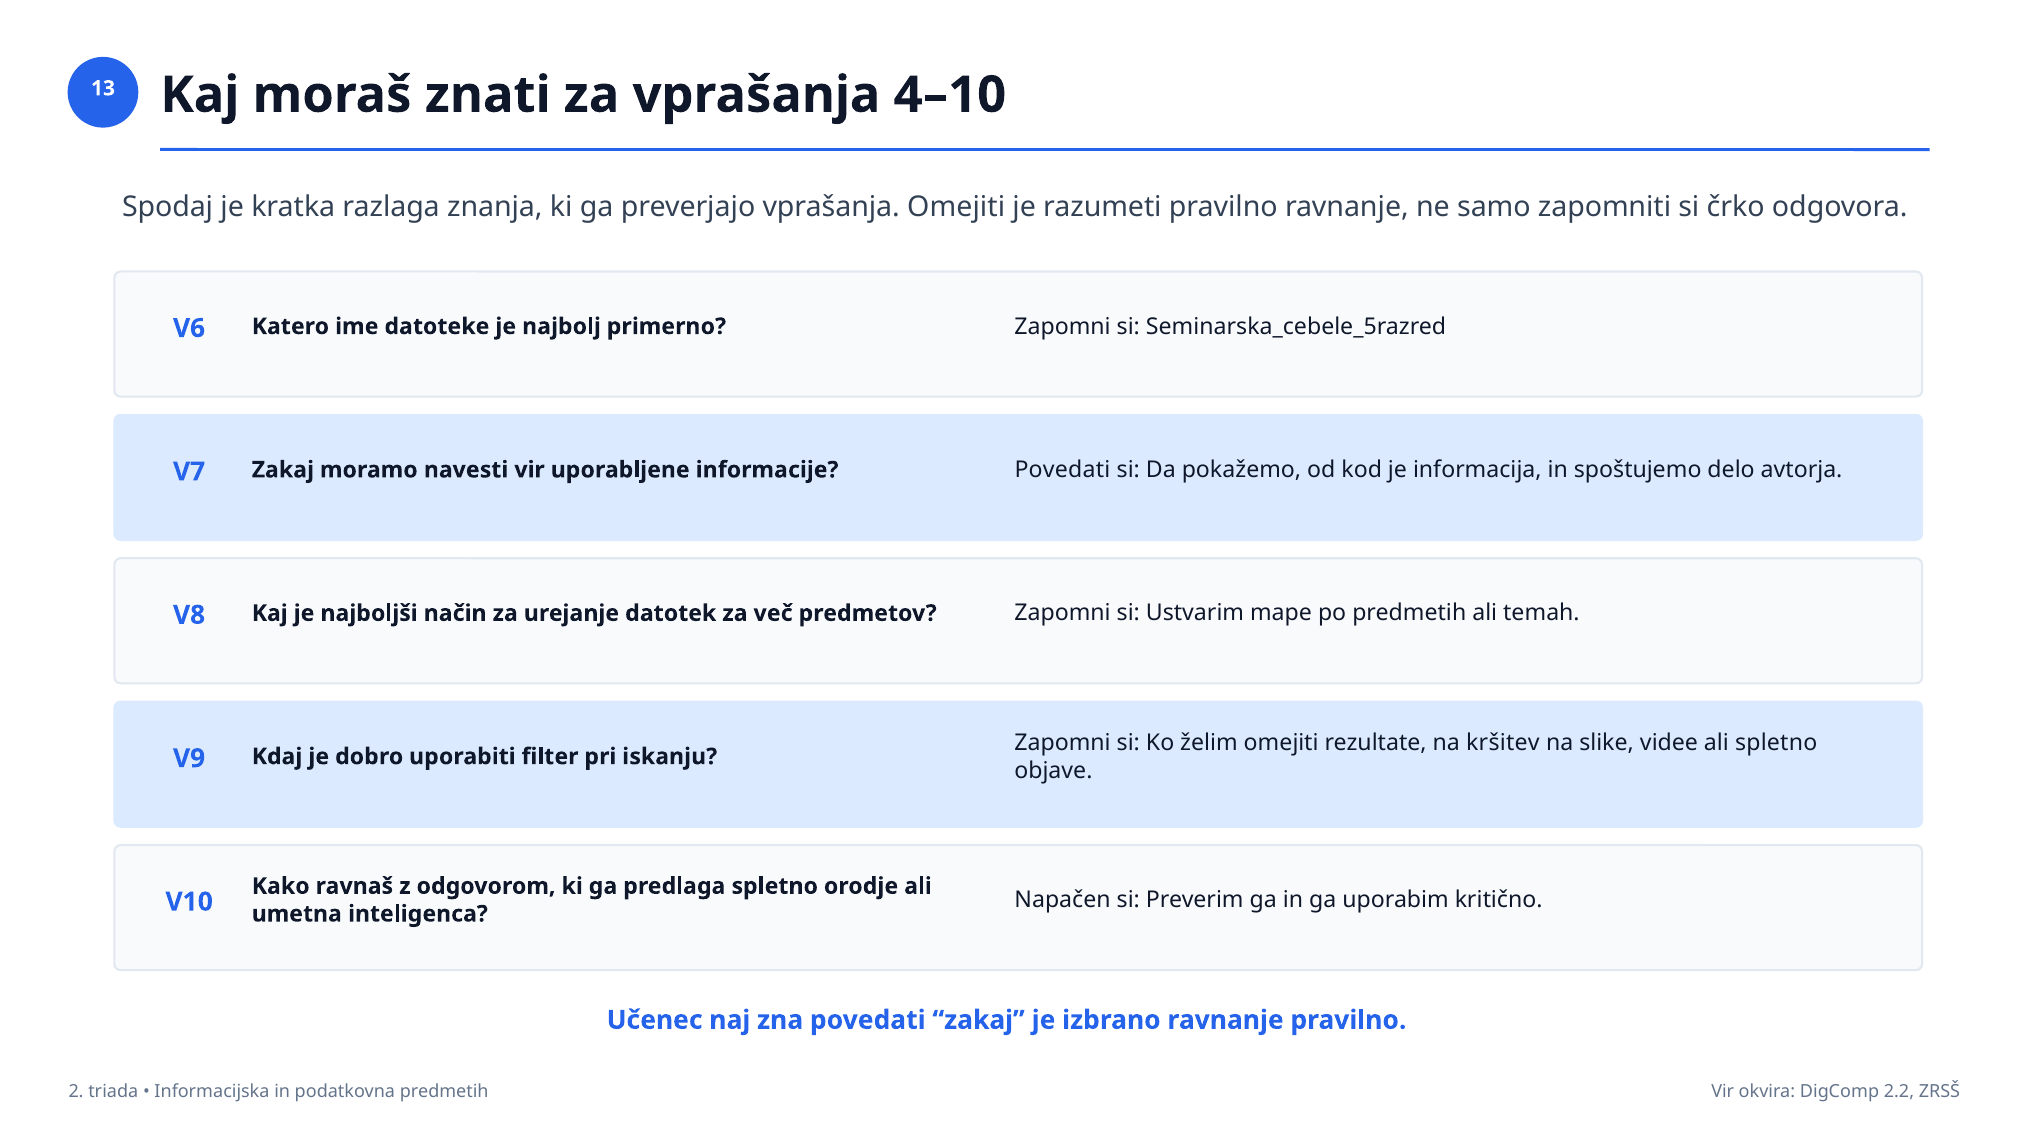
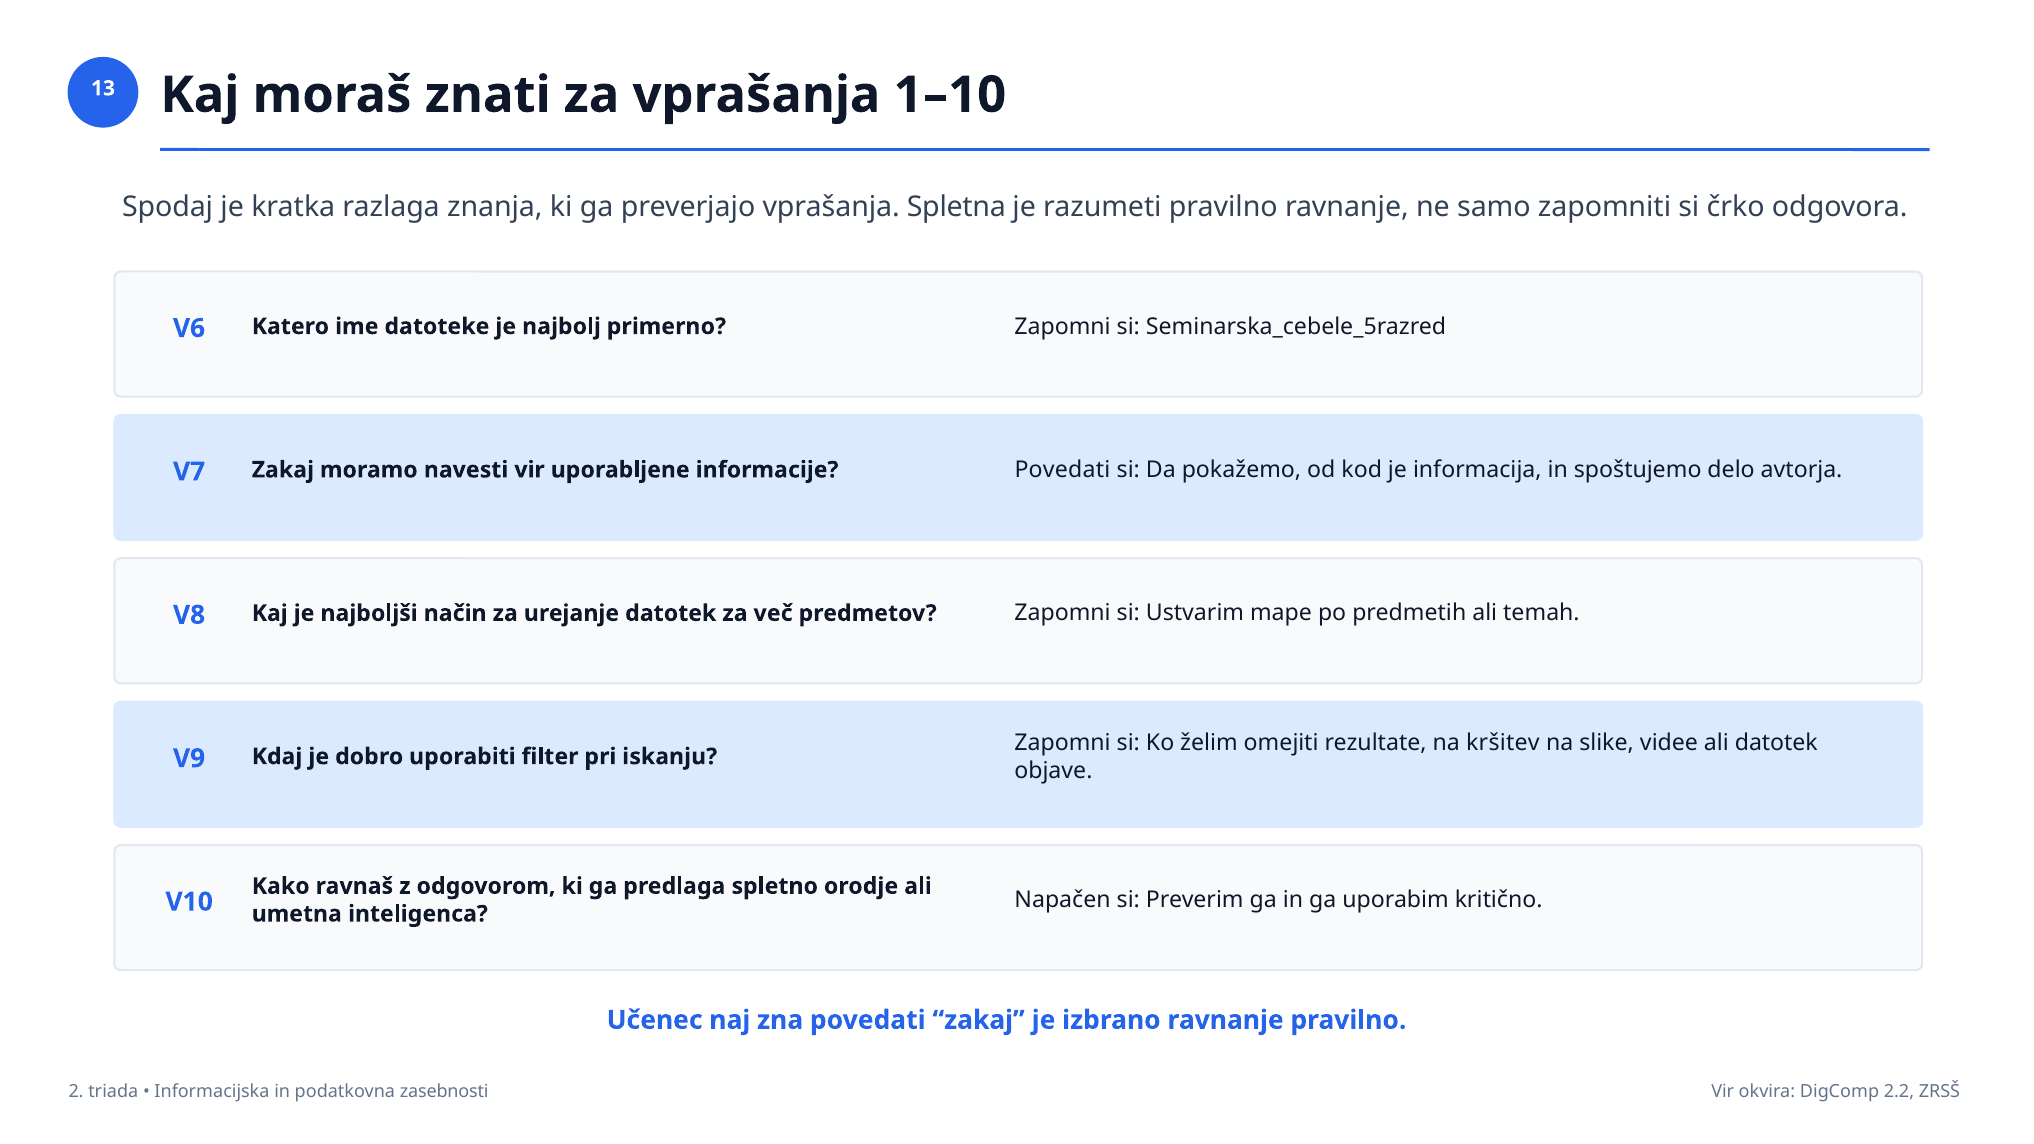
4–10: 4–10 -> 1–10 (950, 95)
vprašanja Omejiti: Omejiti -> Spletna (956, 207)
ali spletno: spletno -> datotek (1776, 743)
podatkovna predmetih: predmetih -> zasebnosti (444, 1091)
